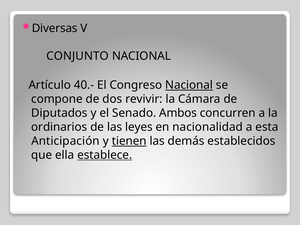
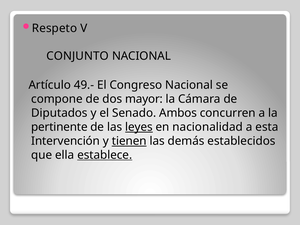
Diversas: Diversas -> Respeto (55, 28)
40.-: 40.- -> 49.- (84, 85)
Nacional underline: present -> none (189, 85)
revivir: revivir -> mayor (144, 99)
ordinarios: ordinarios -> pertinente (59, 127)
leyes underline: none -> present (139, 127)
Anticipación: Anticipación -> Intervención (66, 141)
